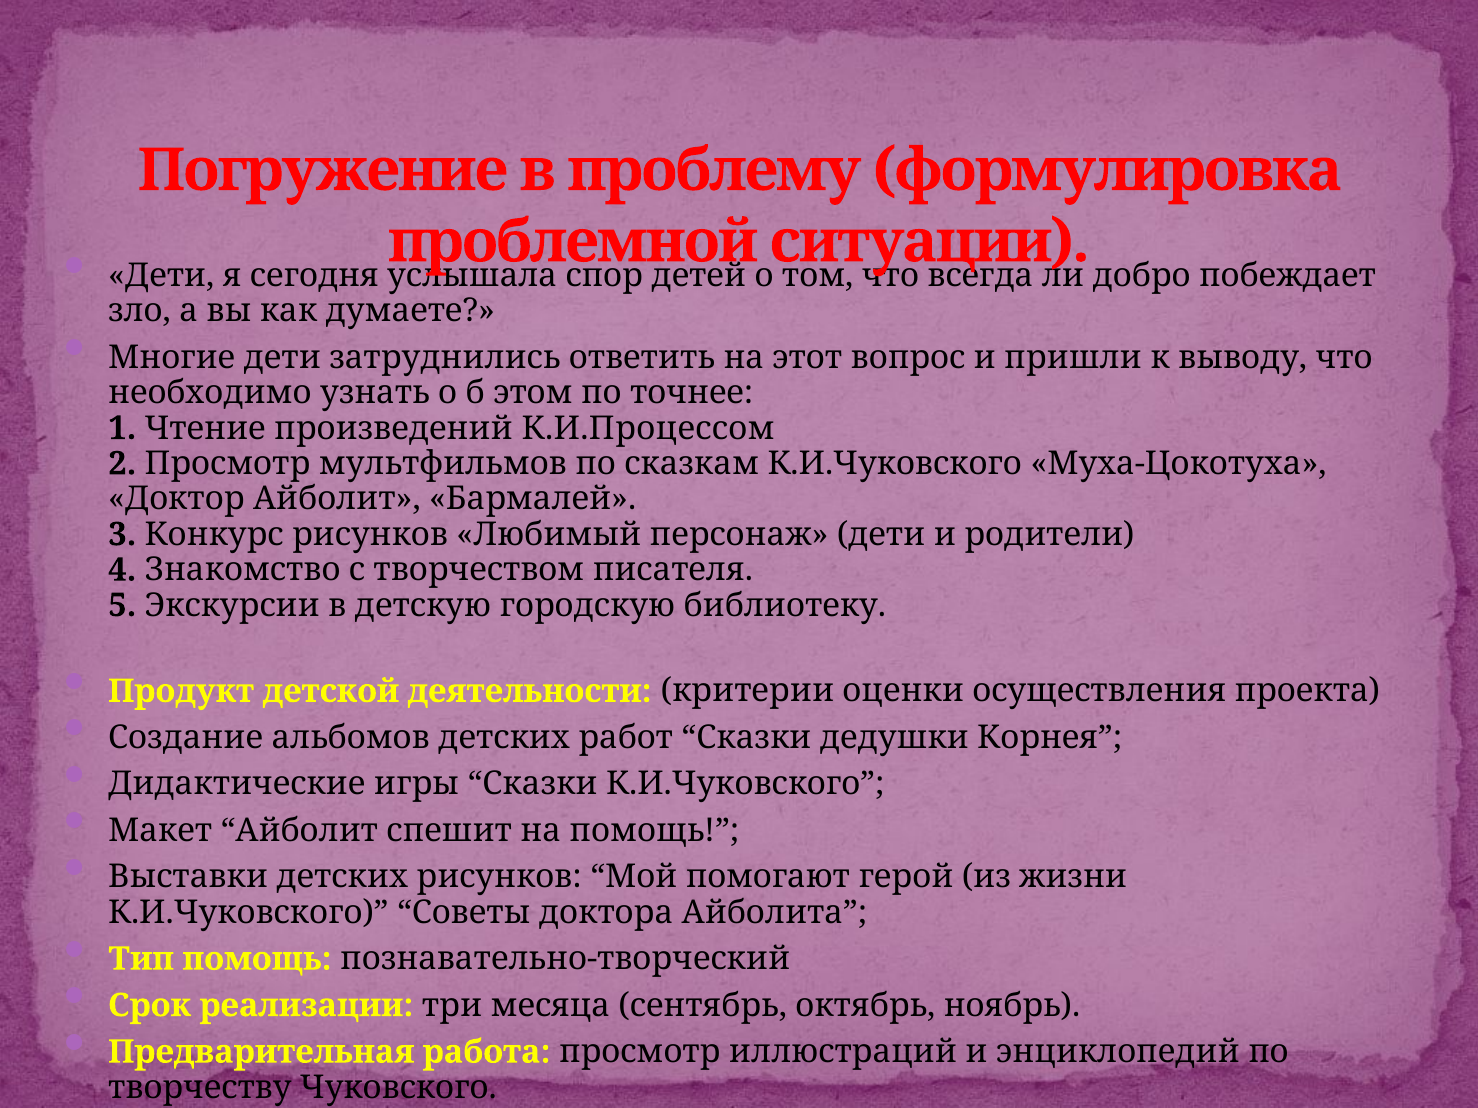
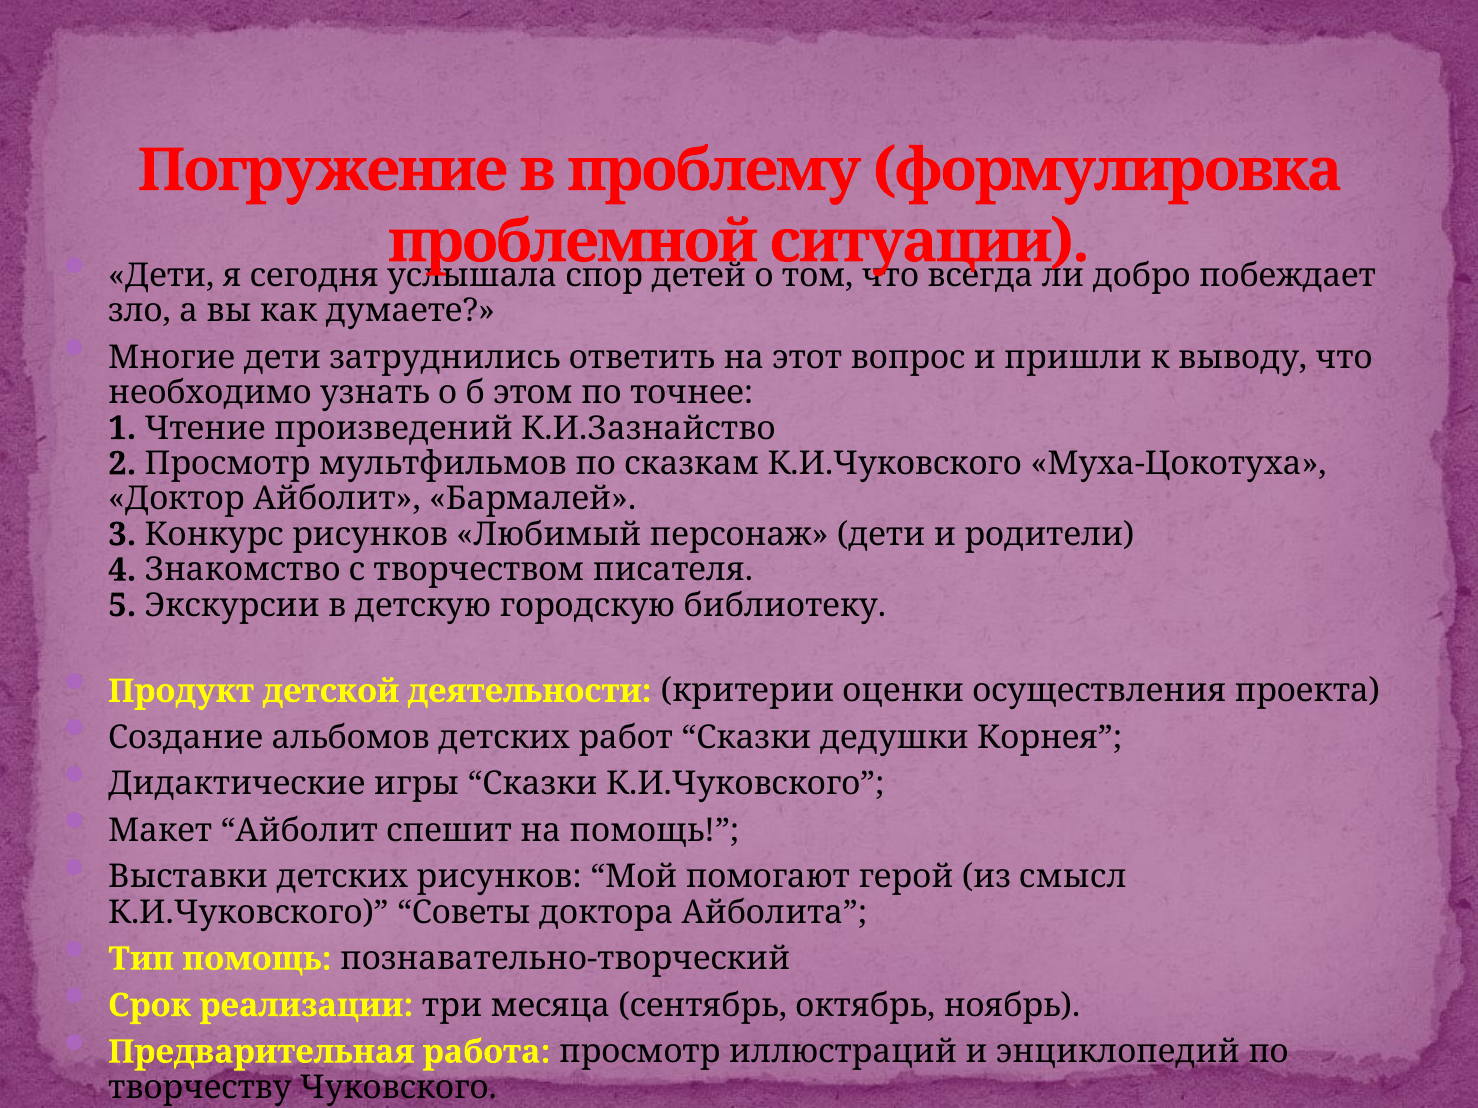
К.И.Процессом: К.И.Процессом -> К.И.Зазнайство (648, 428)
жизни: жизни -> смысл (1073, 877)
